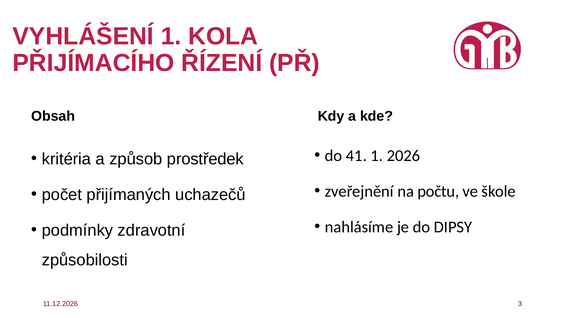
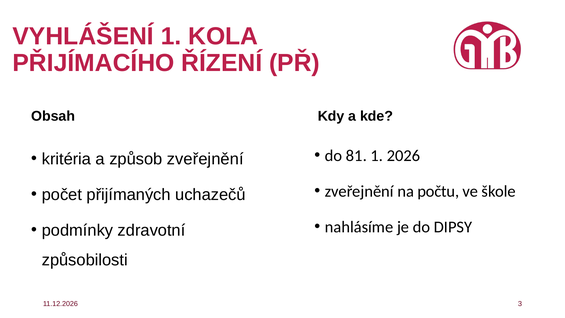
41: 41 -> 81 (356, 156)
způsob prostředek: prostředek -> zveřejnění (205, 159)
